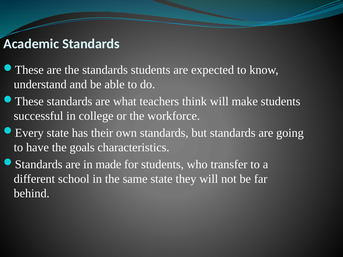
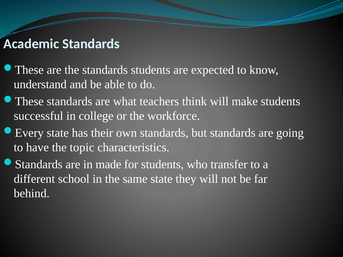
goals: goals -> topic (82, 147)
